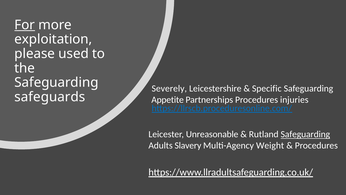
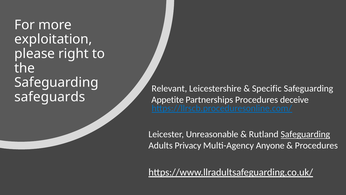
For underline: present -> none (25, 25)
used: used -> right (74, 54)
Severely: Severely -> Relevant (169, 88)
injuries: injuries -> deceive (294, 100)
Slavery: Slavery -> Privacy (188, 145)
Weight: Weight -> Anyone (270, 145)
